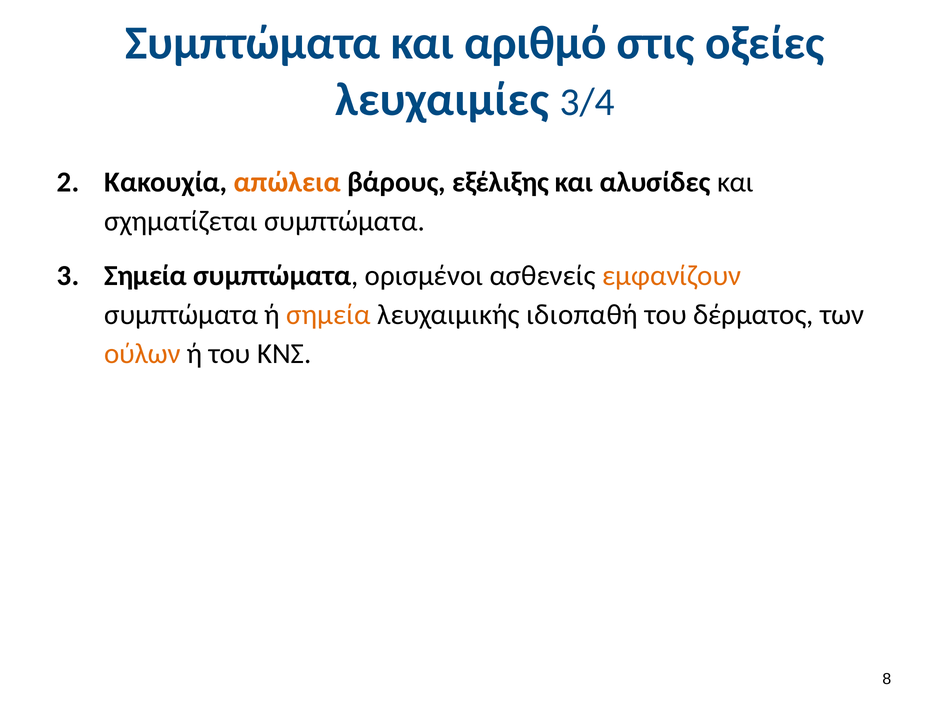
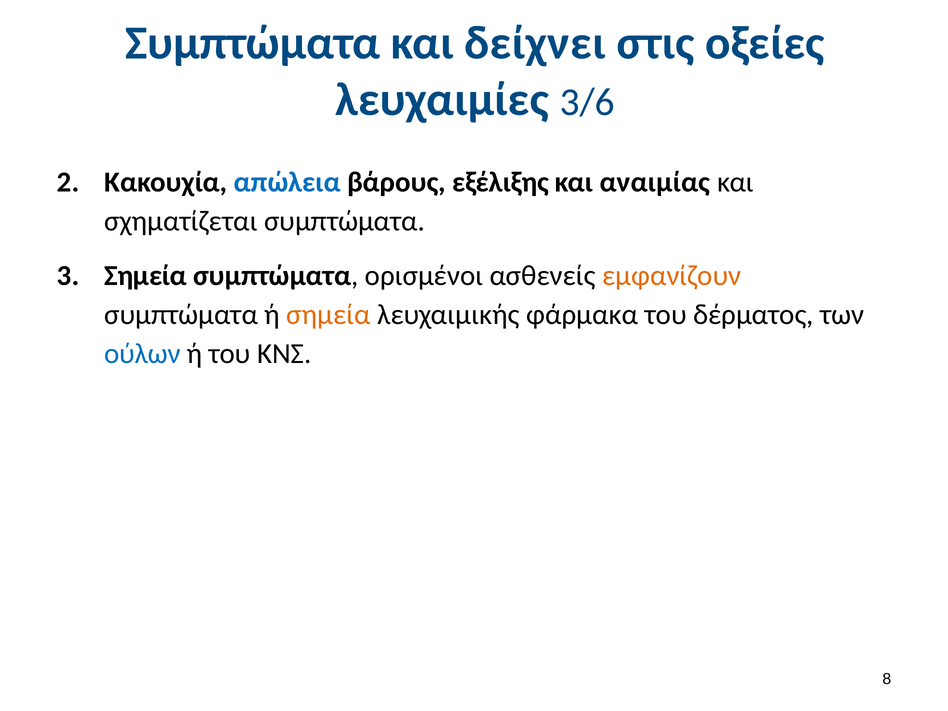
αριθμό: αριθμό -> δείχνει (535, 43)
3/4: 3/4 -> 3/6 (587, 102)
απώλεια colour: orange -> blue (287, 182)
αλυσίδες: αλυσίδες -> αναιμίας (655, 182)
ιδιοπαθή: ιδιοπαθή -> φάρμακα (582, 315)
ούλων colour: orange -> blue (142, 354)
